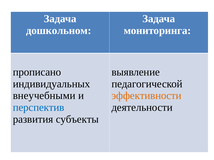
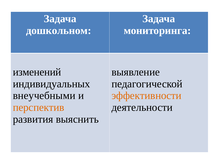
прописано: прописано -> изменений (37, 72)
перспектив colour: blue -> orange (39, 108)
субъекты: субъекты -> выяснить (77, 120)
